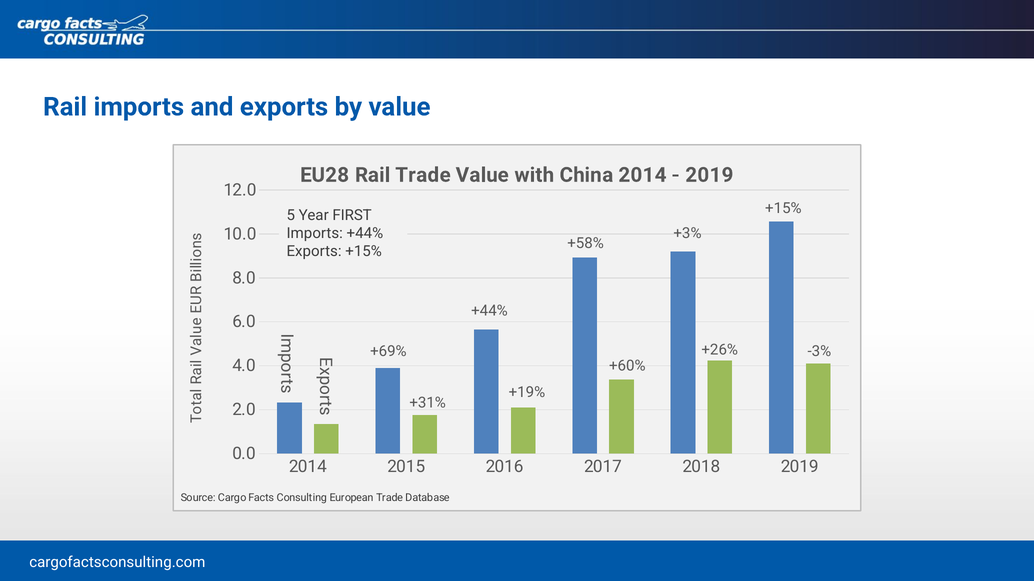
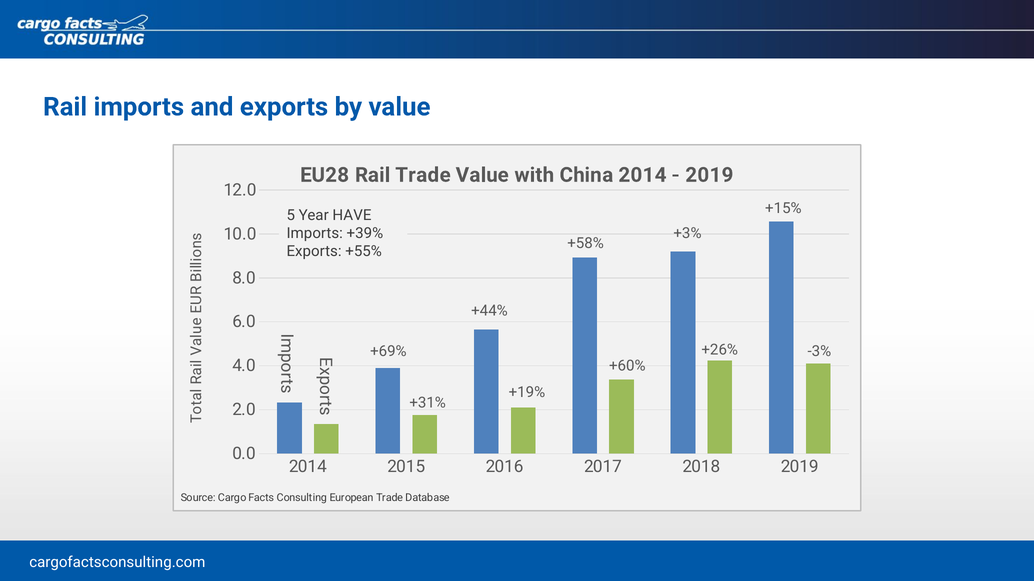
FIRST: FIRST -> HAVE (352, 215)
Imports +44%: +44% -> +39% (365, 233)
Exports +15%: +15% -> +55% (364, 252)
